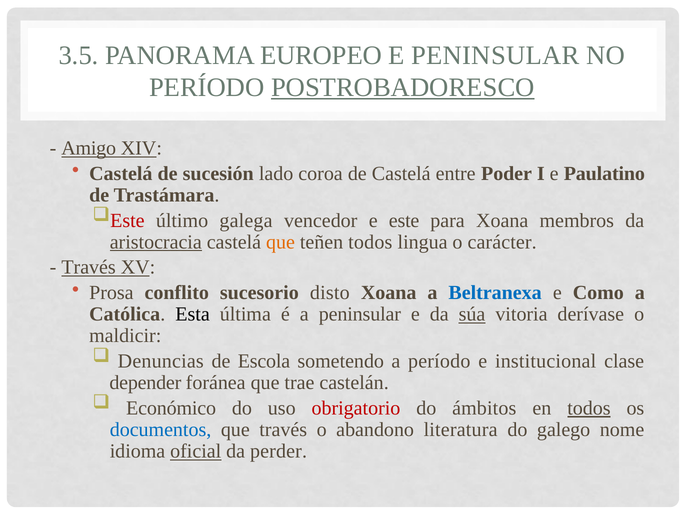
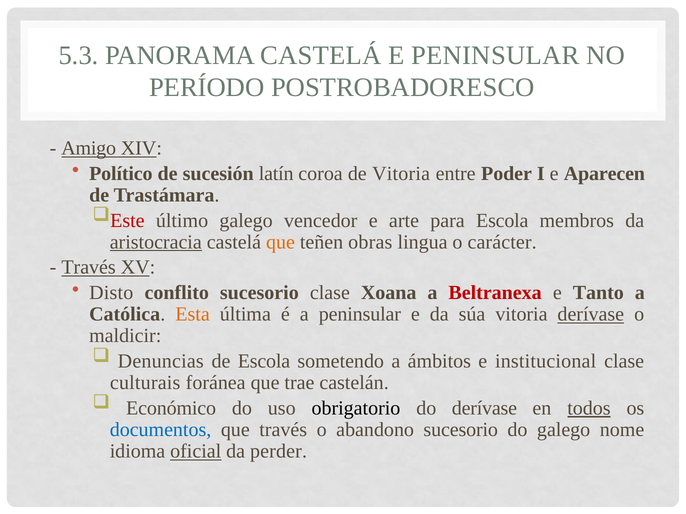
3.5: 3.5 -> 5.3 (79, 55)
PANORAMA EUROPEO: EUROPEO -> CASTELÁ (321, 55)
POSTROBADORESCO underline: present -> none (403, 87)
Castelá: Castelá -> Político (121, 174)
lado: lado -> latín (276, 174)
de Castelá: Castelá -> Vitoria (401, 174)
Paulatino: Paulatino -> Aparecen (604, 174)
último galega: galega -> galego (246, 221)
e este: este -> arte (404, 221)
para Xoana: Xoana -> Escola (502, 221)
teñen todos: todos -> obras (370, 242)
Prosa: Prosa -> Disto (111, 293)
sucesorio disto: disto -> clase (330, 293)
Beltranexa colour: blue -> red (495, 293)
Como: Como -> Tanto (598, 293)
Esta colour: black -> orange (193, 315)
súa underline: present -> none (472, 315)
derívase underline: none -> present (591, 315)
a período: período -> ámbitos (439, 362)
depender: depender -> culturais (145, 383)
obrigatorio colour: red -> black (356, 409)
do ámbitos: ámbitos -> derívase (484, 409)
abandono literatura: literatura -> sucesorio (461, 430)
